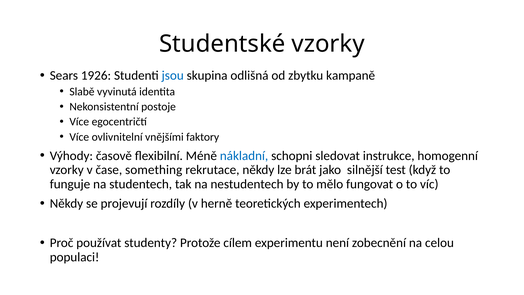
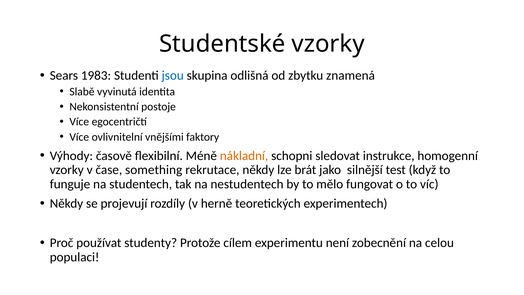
1926: 1926 -> 1983 (96, 76)
kampaně: kampaně -> znamená (351, 76)
nákladní colour: blue -> orange (244, 156)
